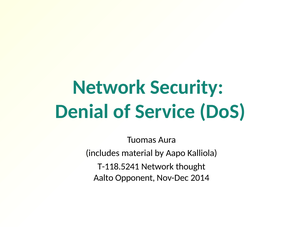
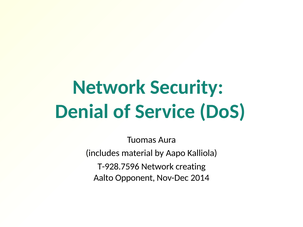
T-118.5241: T-118.5241 -> T-928.7596 (118, 167)
thought: thought -> creating (191, 167)
